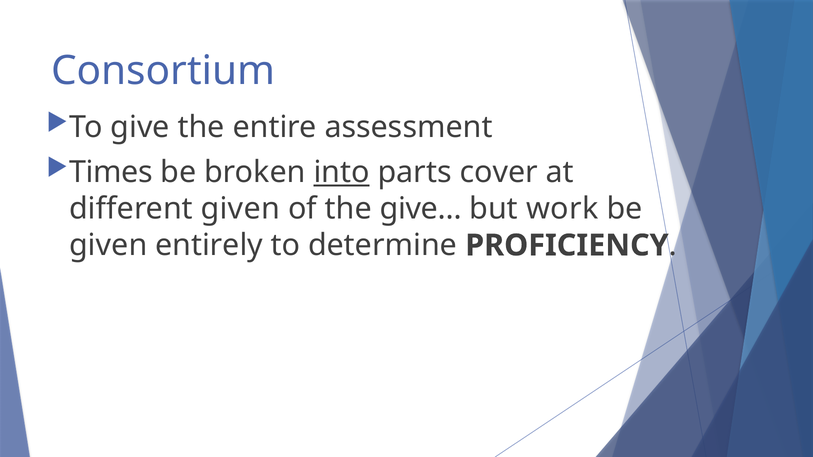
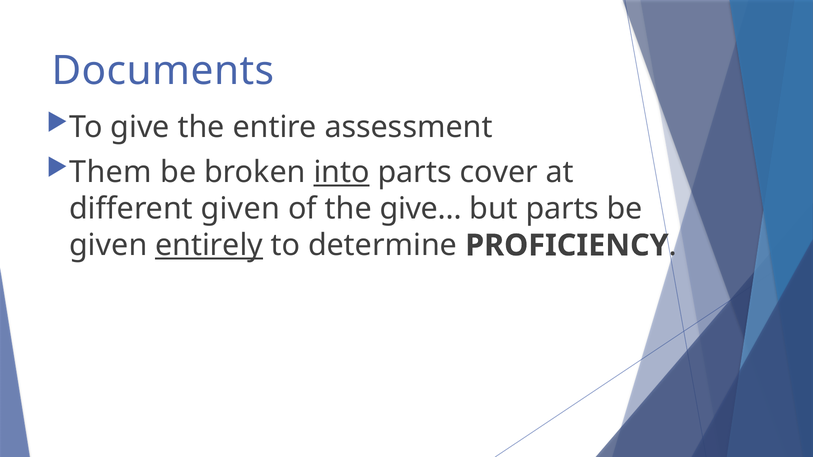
Consortium: Consortium -> Documents (163, 71)
Times: Times -> Them (111, 172)
but work: work -> parts (562, 209)
entirely underline: none -> present (209, 246)
